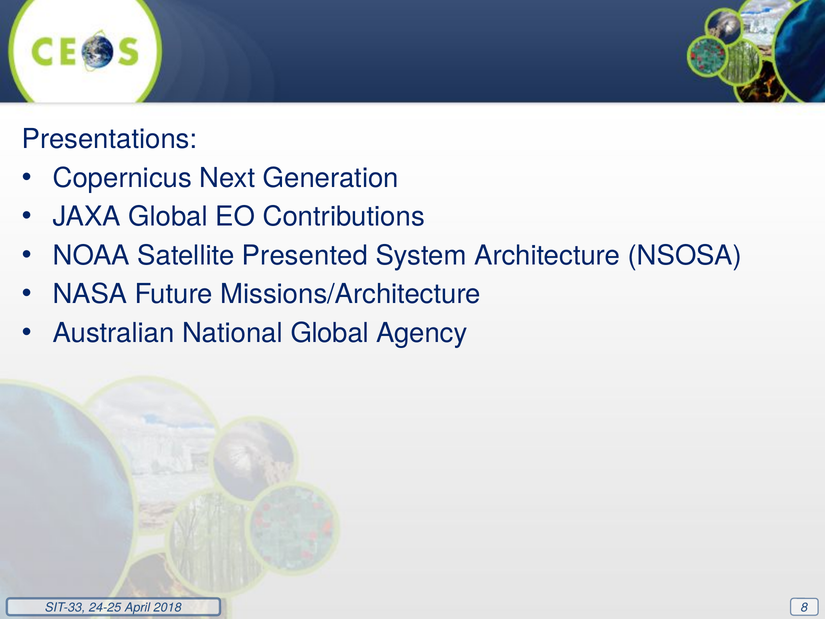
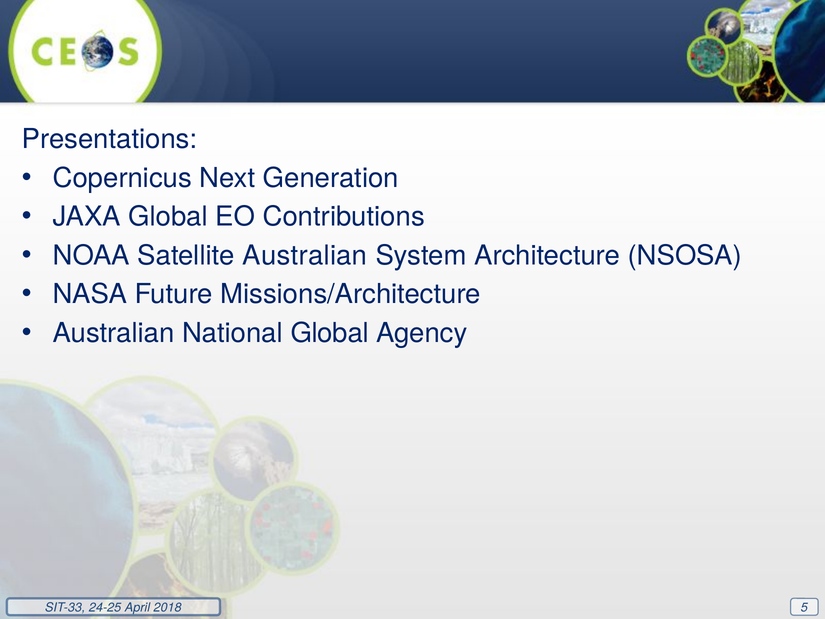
Satellite Presented: Presented -> Australian (305, 256)
8: 8 -> 5 (804, 607)
